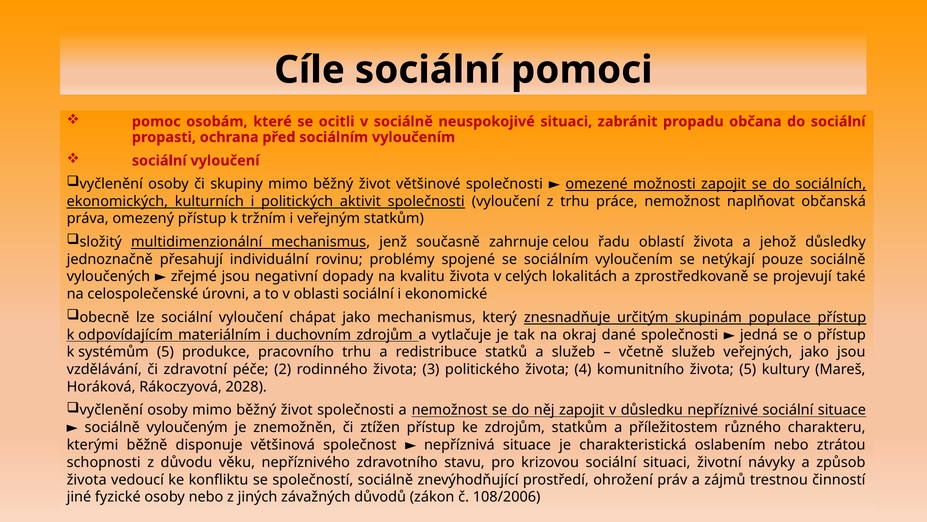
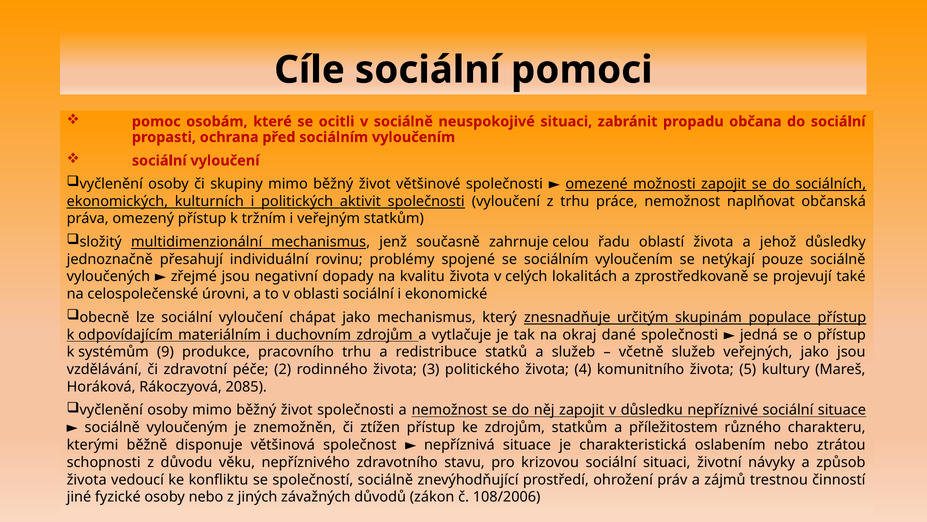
systémům 5: 5 -> 9 (165, 352)
2028: 2028 -> 2085 (246, 387)
